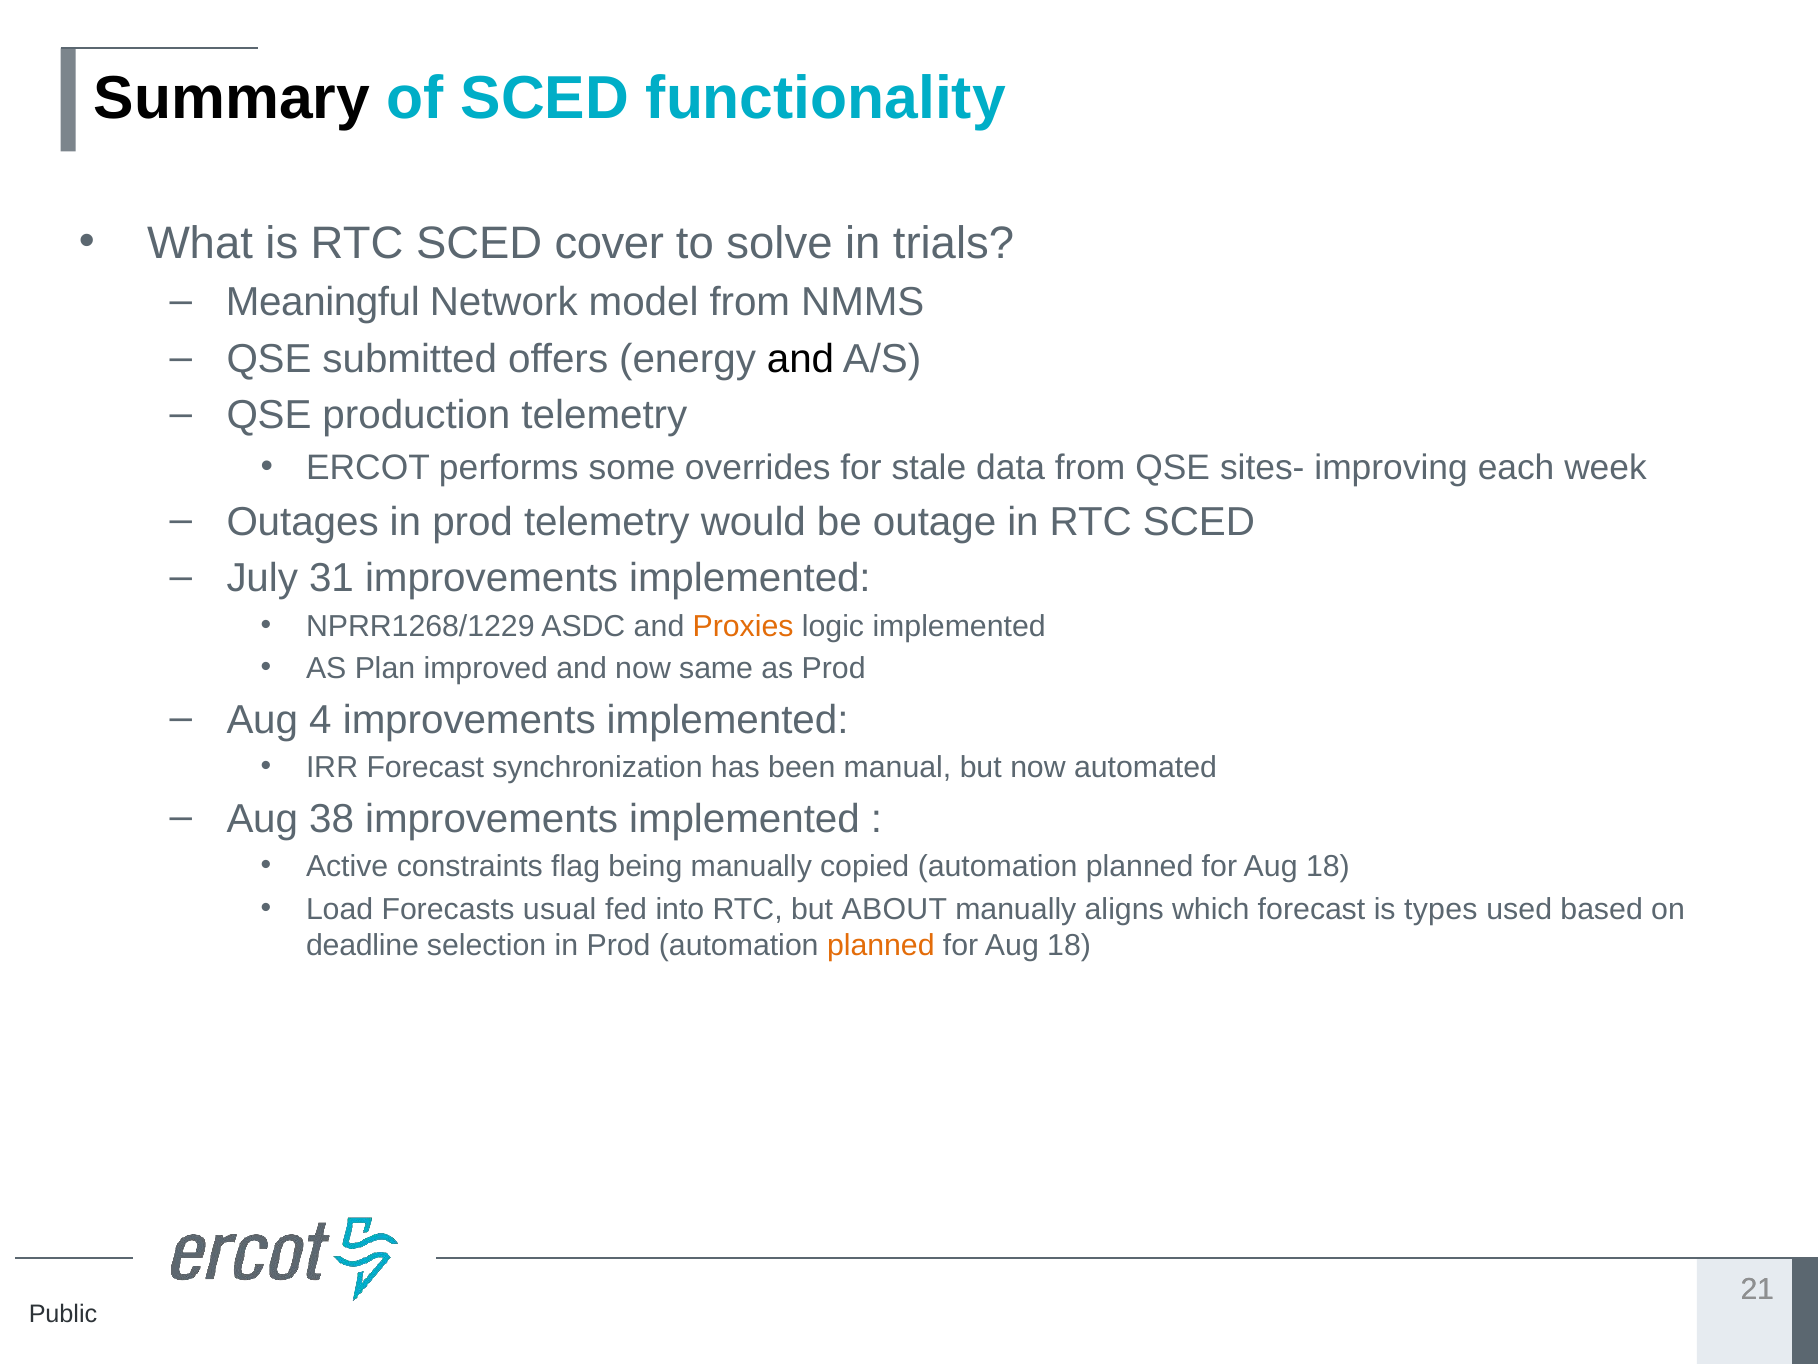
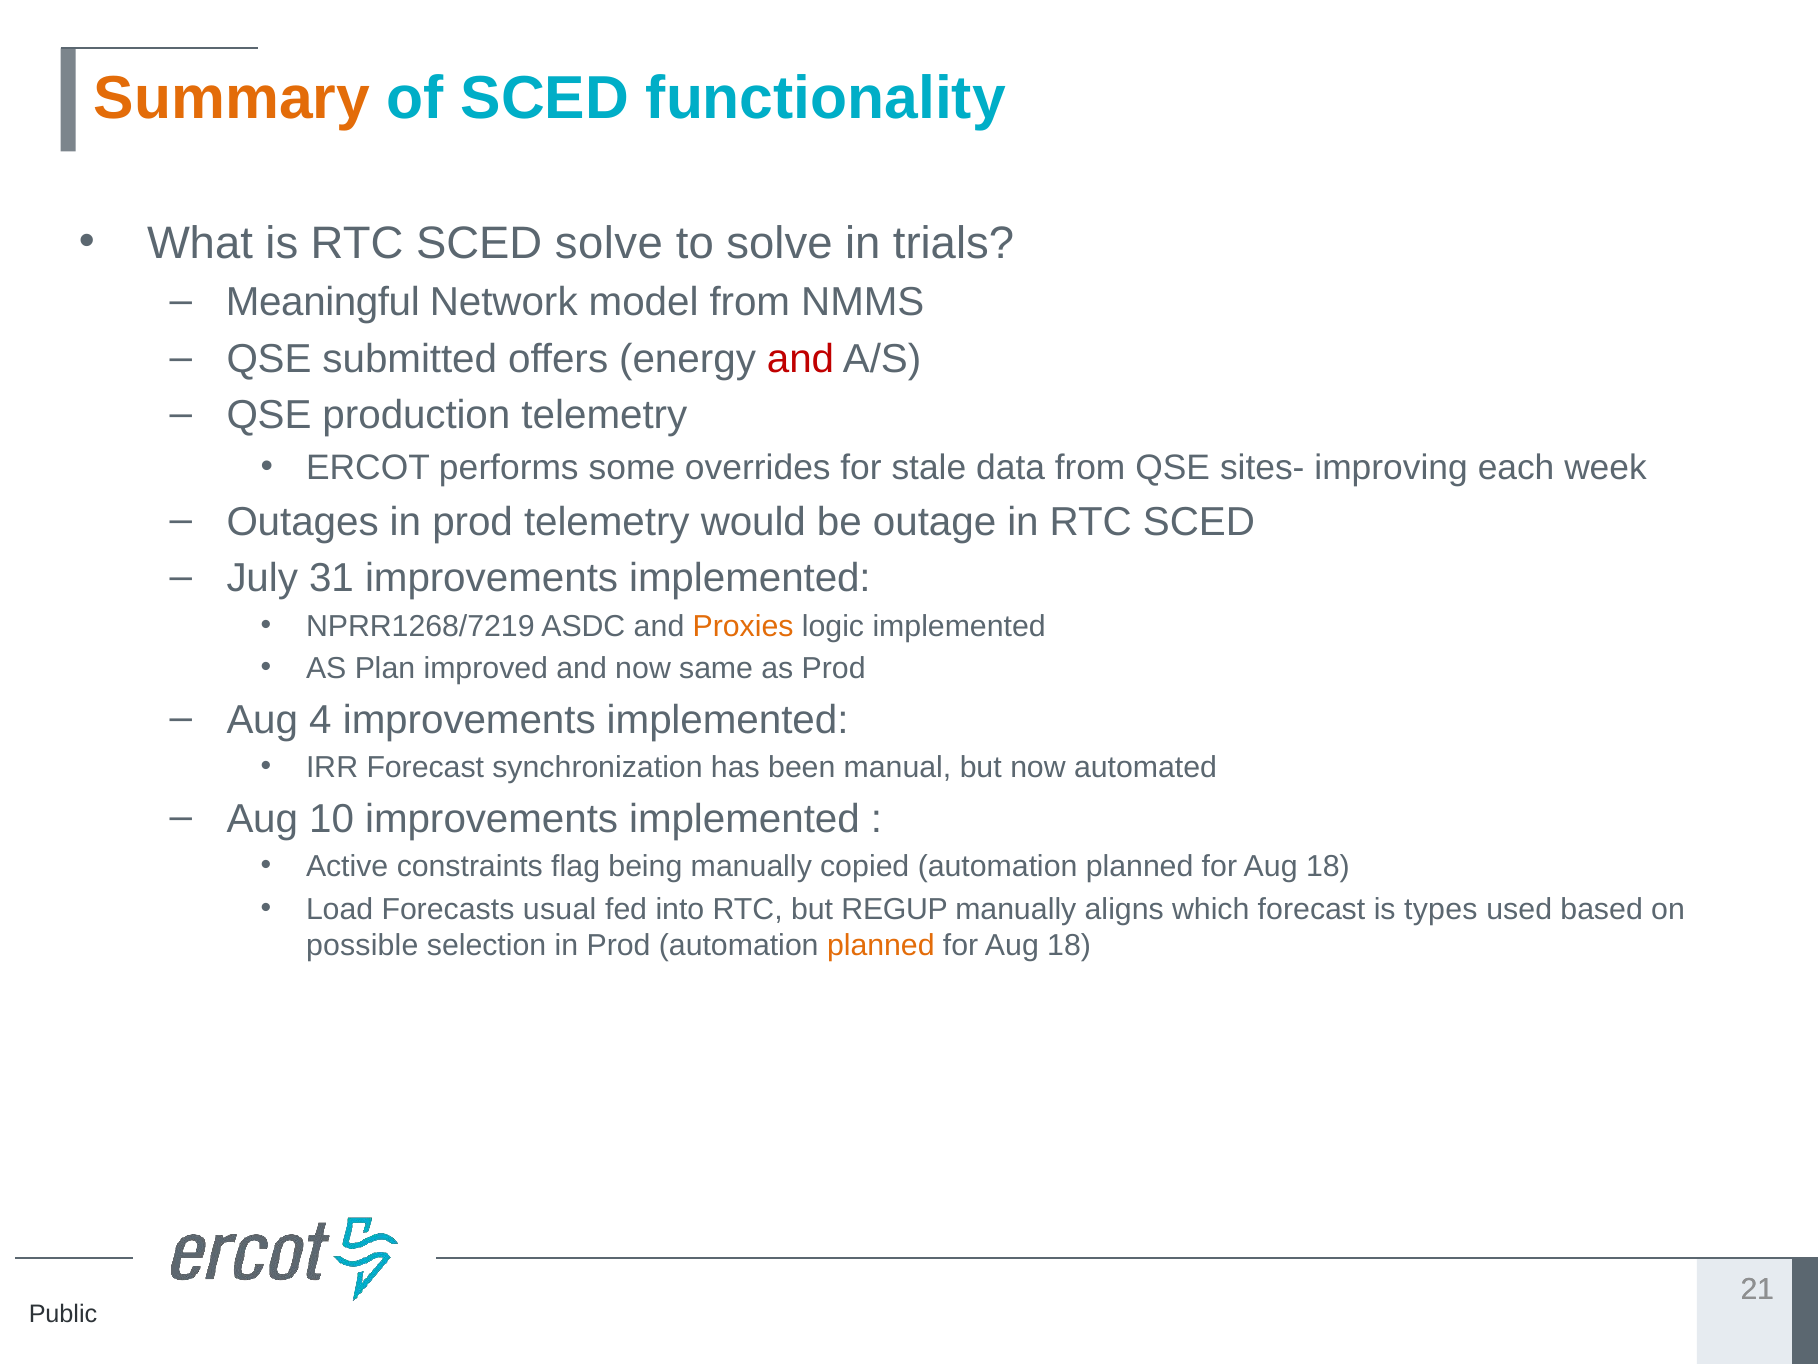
Summary colour: black -> orange (232, 98)
SCED cover: cover -> solve (609, 243)
and colour: black -> red (801, 359)
NPRR1268/1229: NPRR1268/1229 -> NPRR1268/7219 (420, 626)
38: 38 -> 10 (332, 819)
ABOUT: ABOUT -> REGUP (895, 909)
deadline: deadline -> possible (362, 945)
